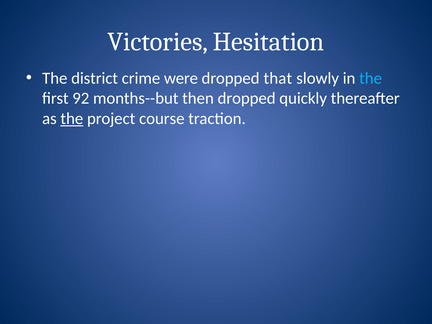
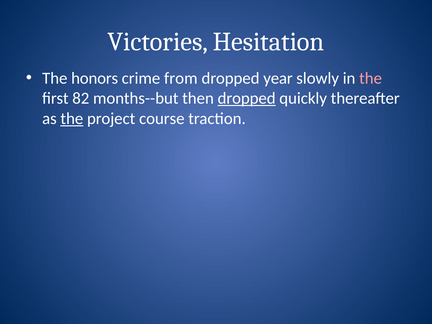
district: district -> honors (95, 78)
were: were -> from (181, 78)
that: that -> year (278, 78)
the colour: light blue -> pink (371, 78)
92: 92 -> 82 (81, 98)
dropped underline: none -> present (247, 98)
